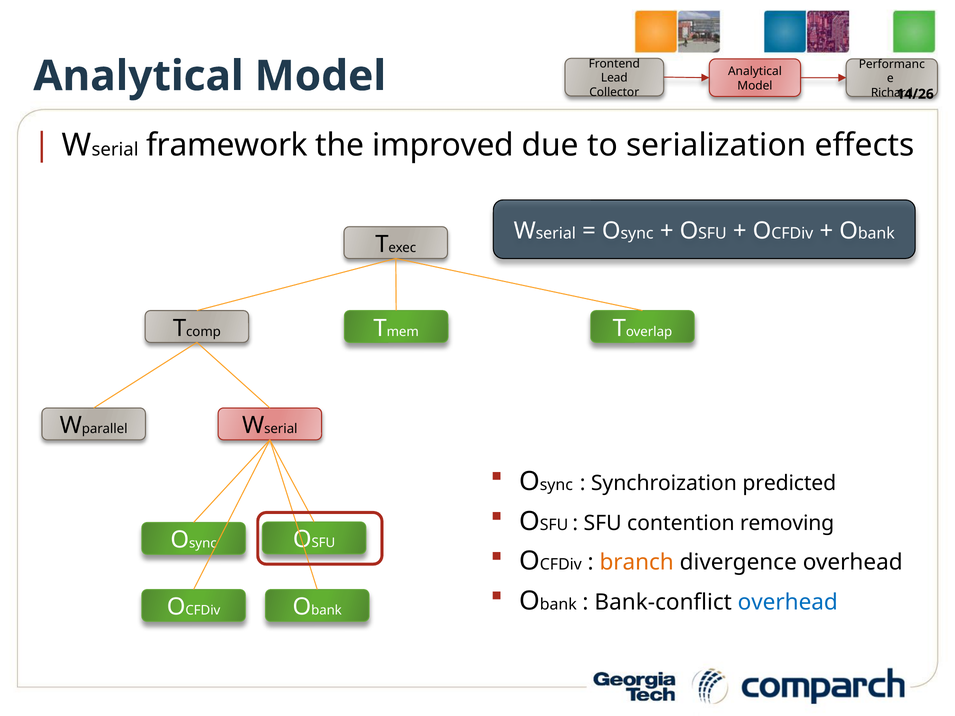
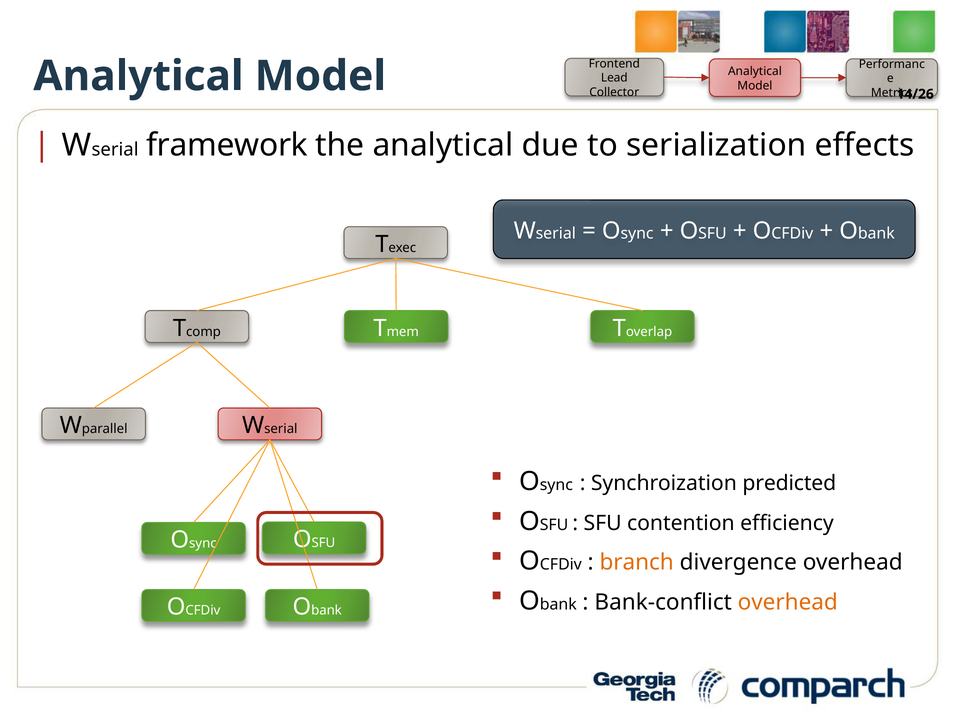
Richard: Richard -> Metrics (892, 93)
the improved: improved -> analytical (443, 145)
removing: removing -> efficiency (787, 523)
overhead colour: blue -> orange (788, 603)
